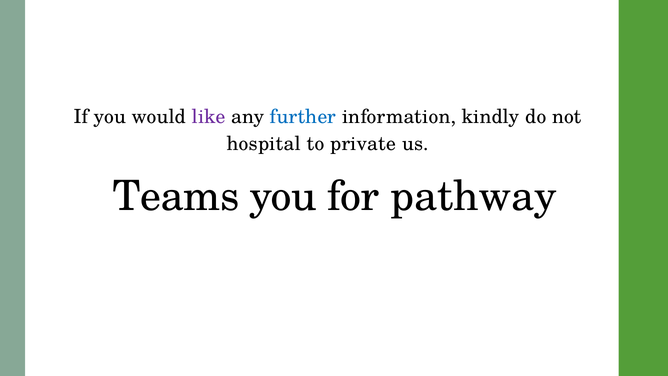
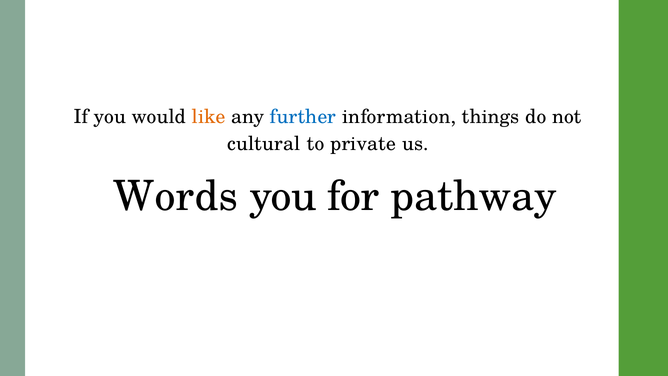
like colour: purple -> orange (209, 117)
kindly: kindly -> things (491, 117)
hospital: hospital -> cultural (264, 144)
Teams: Teams -> Words (176, 196)
